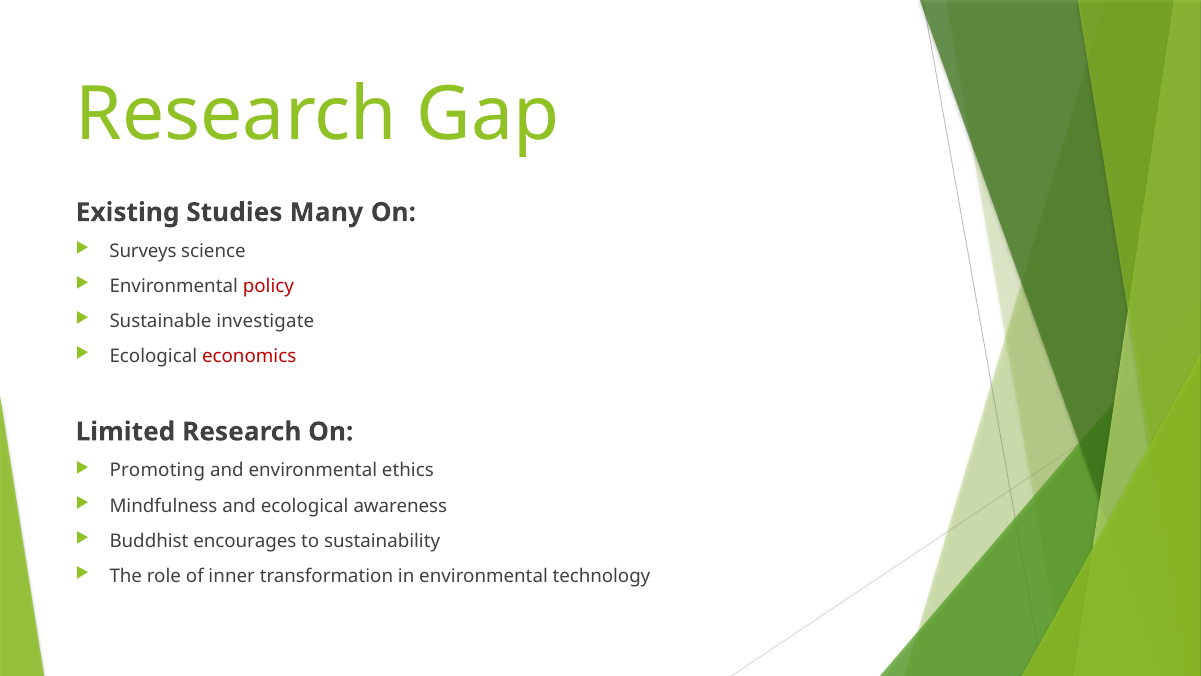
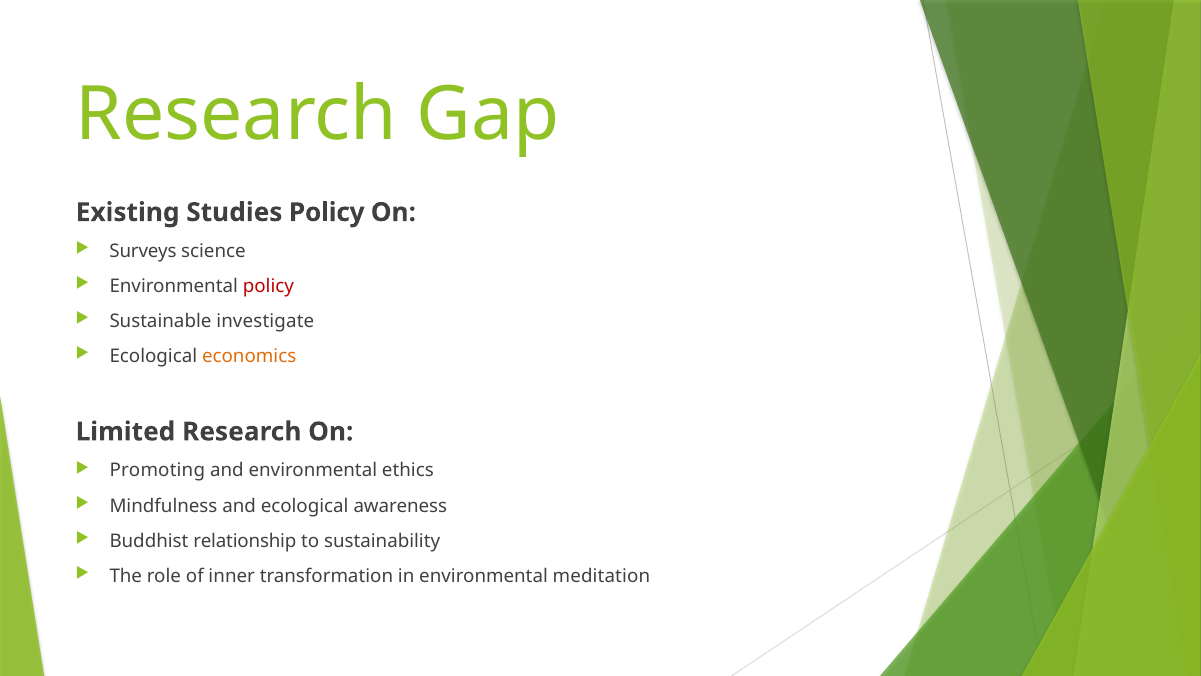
Studies Many: Many -> Policy (327, 212)
economics colour: red -> orange (249, 356)
encourages: encourages -> relationship (245, 541)
technology: technology -> meditation (601, 576)
